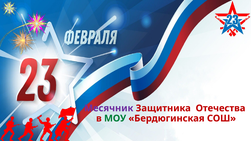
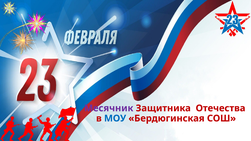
МОУ colour: green -> blue (115, 119)
